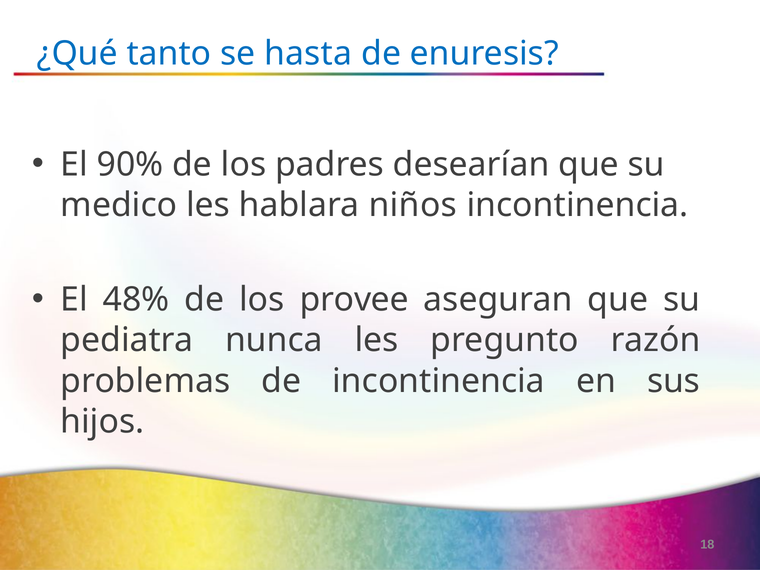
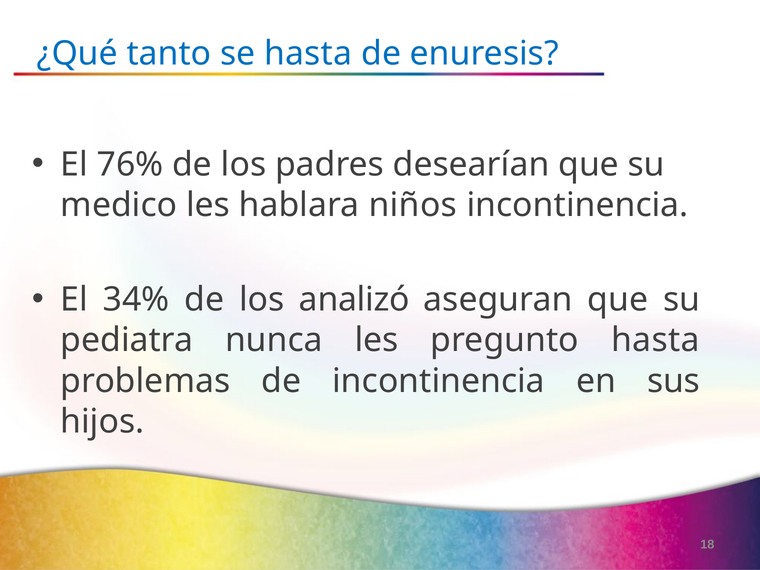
90%: 90% -> 76% (130, 165)
48%: 48% -> 34% (136, 300)
provee: provee -> analizó (354, 300)
pregunto razón: razón -> hasta (655, 340)
